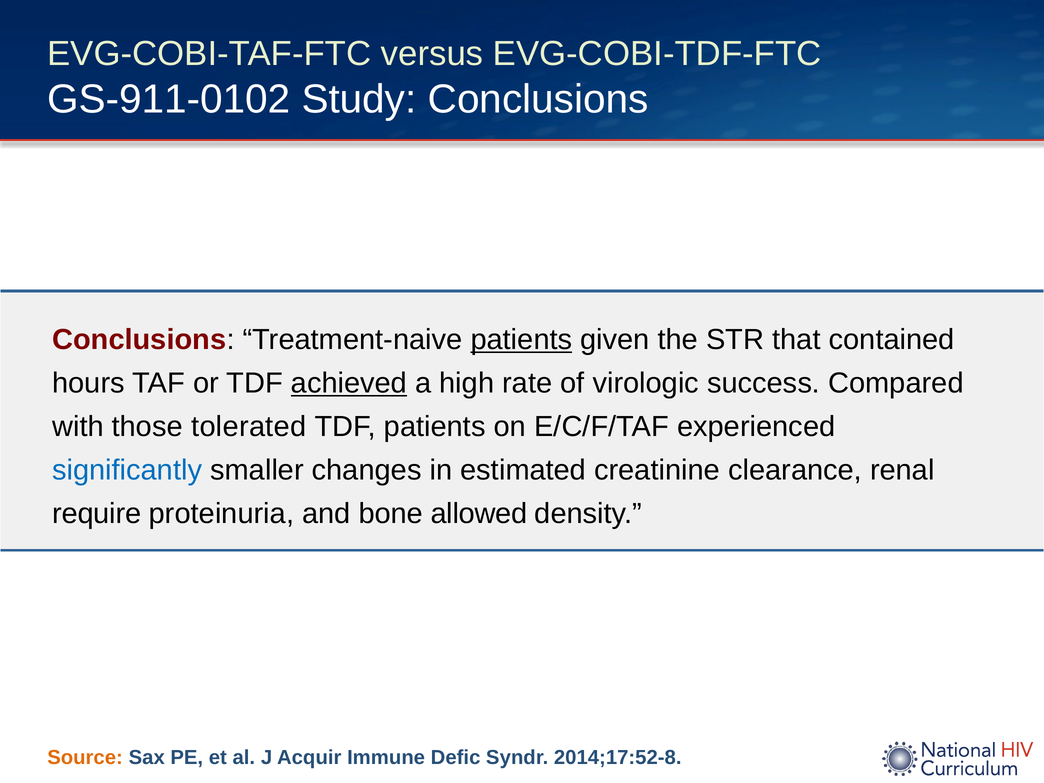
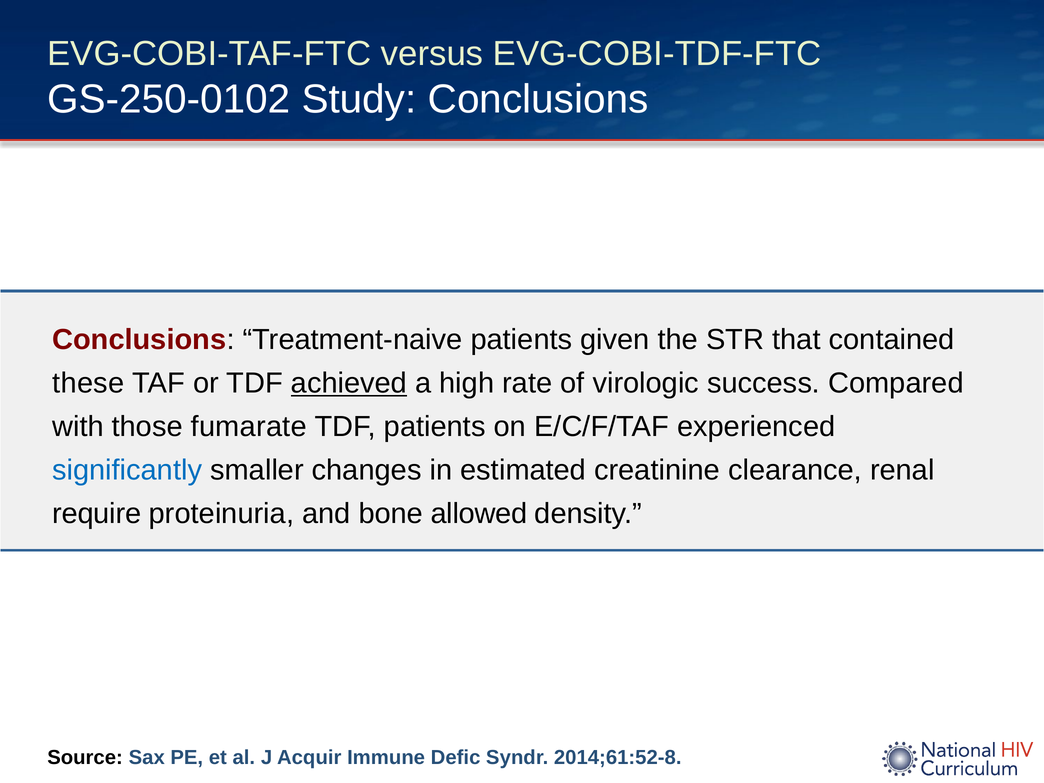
GS-911-0102: GS-911-0102 -> GS-250-0102 (169, 100)
patients underline: present -> none (521, 340)
hours: hours -> these (88, 383)
tolerated: tolerated -> fumarate (249, 427)
Source colour: orange -> black (85, 757)
2014;17:52-8: 2014;17:52-8 -> 2014;61:52-8 (618, 757)
